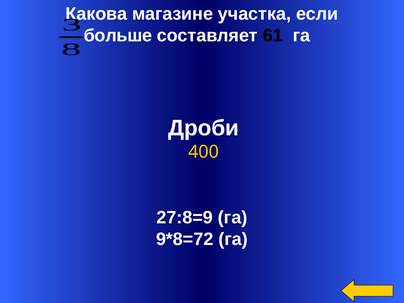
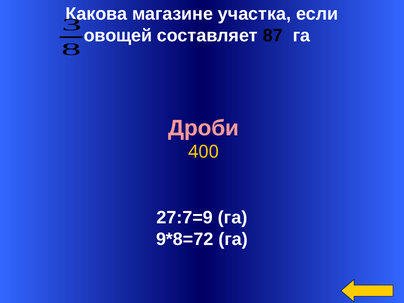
больше: больше -> овощей (118, 36)
61: 61 -> 87 (273, 36)
Дроби colour: white -> pink (204, 128)
27:8=9: 27:8=9 -> 27:7=9 (185, 218)
